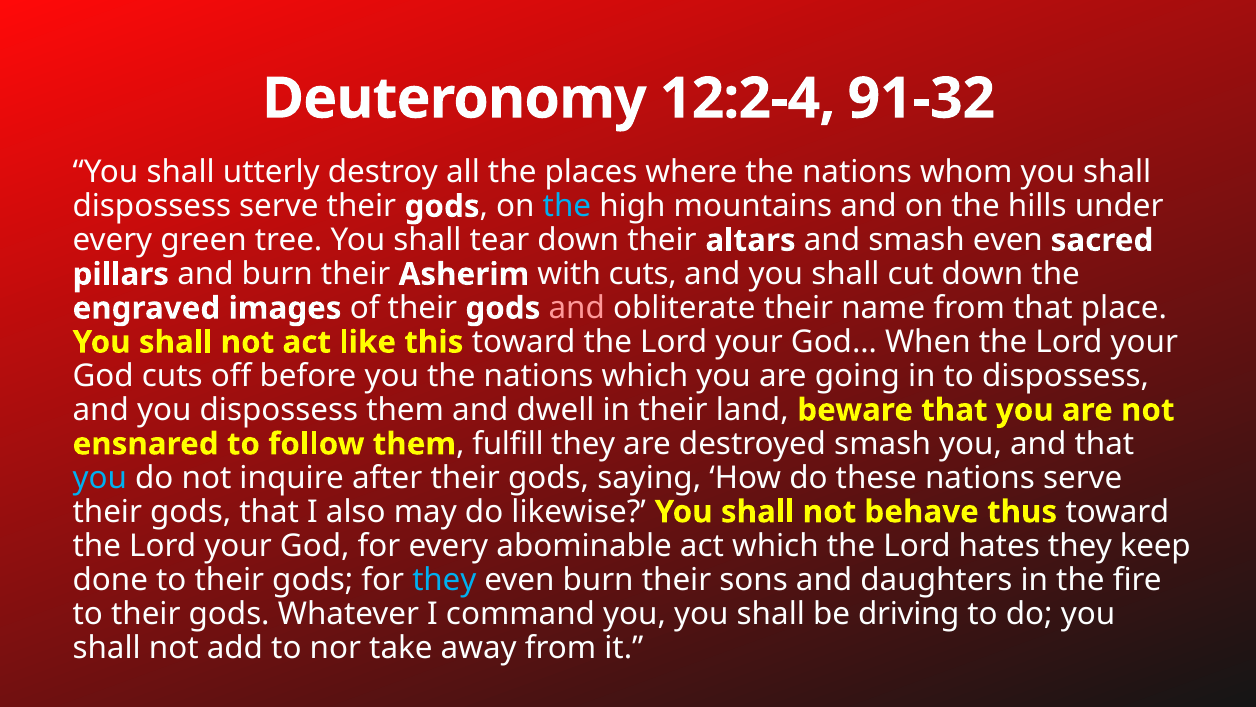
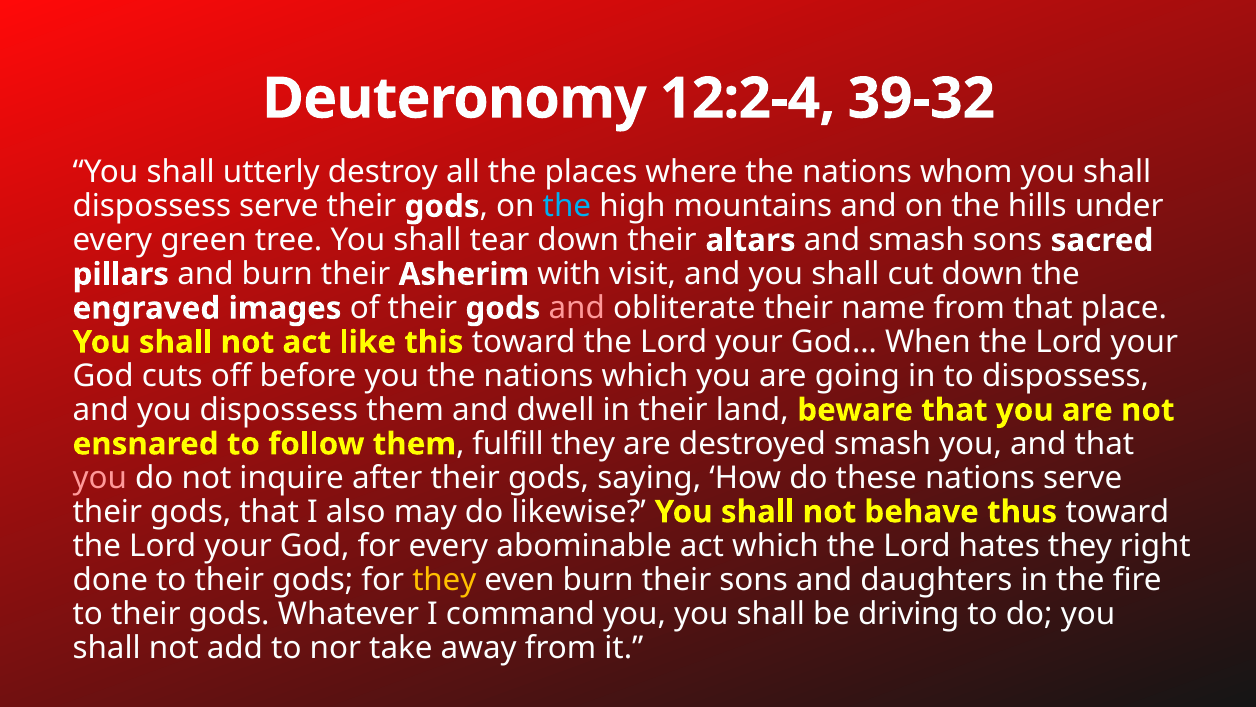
91-32: 91-32 -> 39-32 (921, 99)
smash even: even -> sons (1008, 240)
with cuts: cuts -> visit (643, 274)
you colour: light blue -> pink (100, 478)
keep: keep -> right (1155, 546)
they colour: light blue -> yellow (444, 579)
